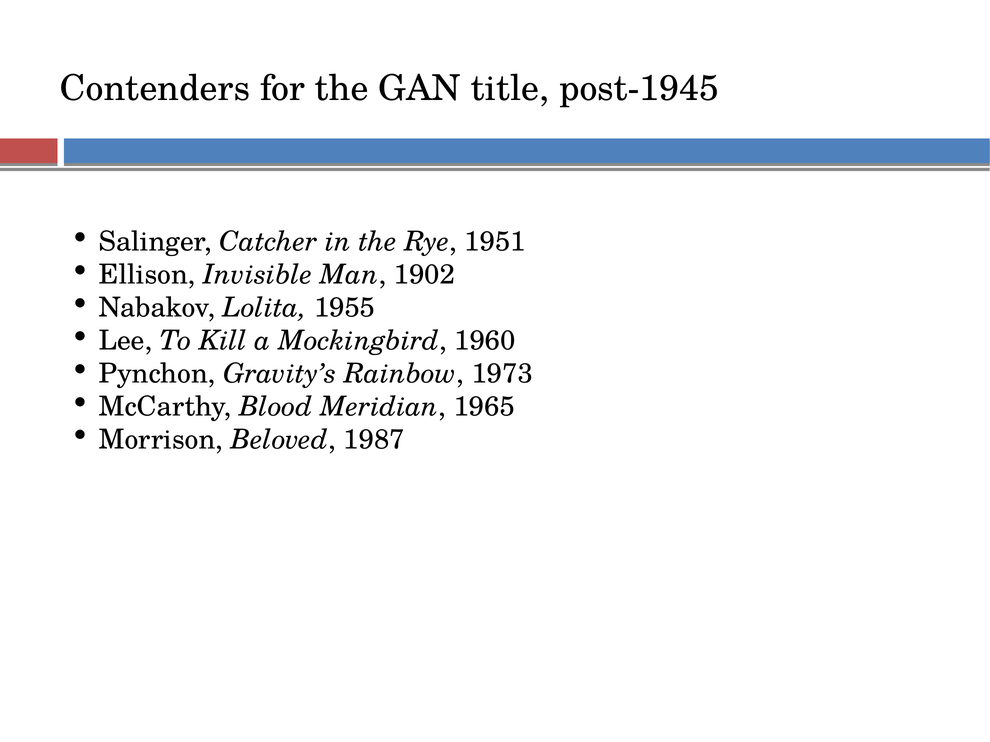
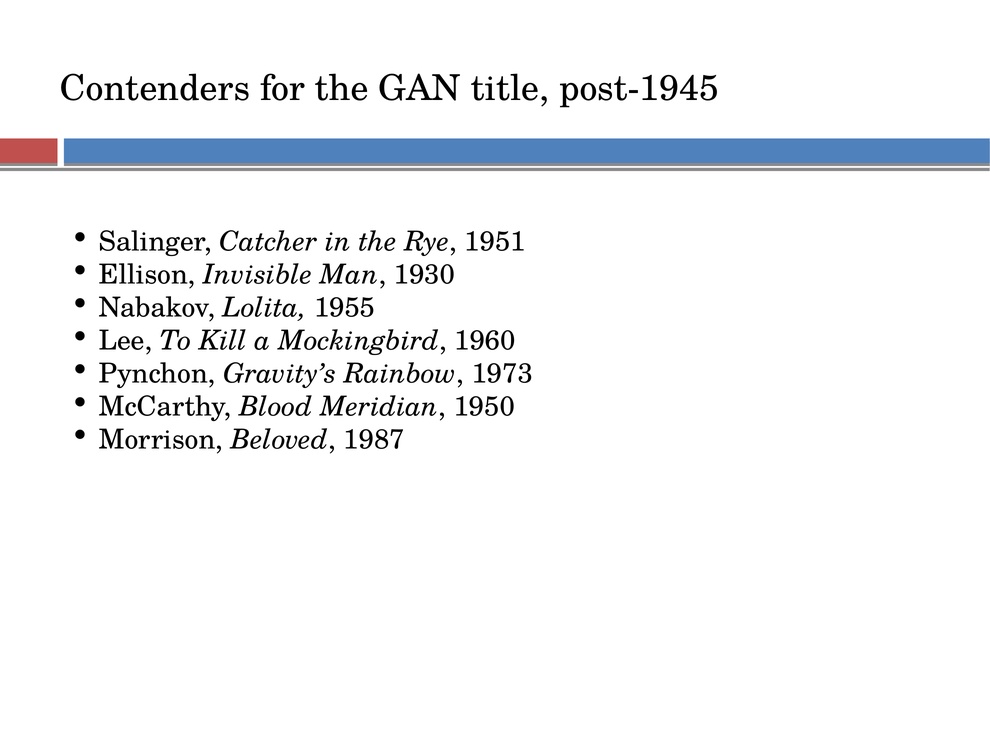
1902: 1902 -> 1930 (424, 275)
1965: 1965 -> 1950 (484, 407)
